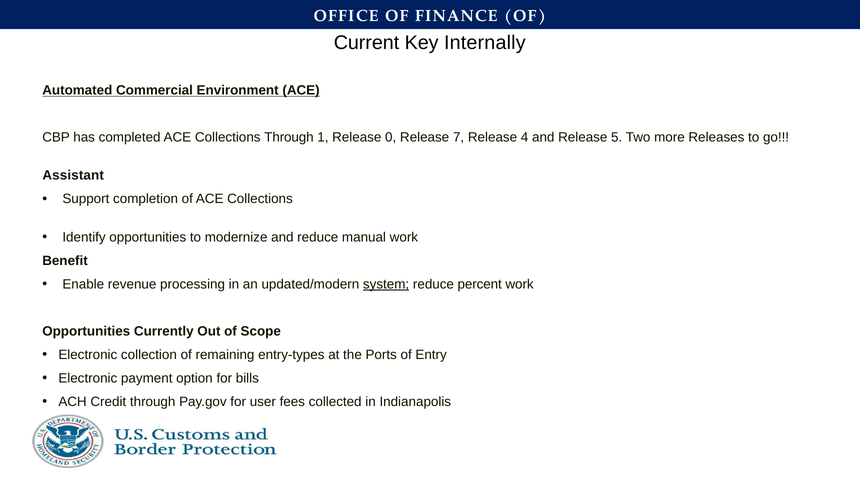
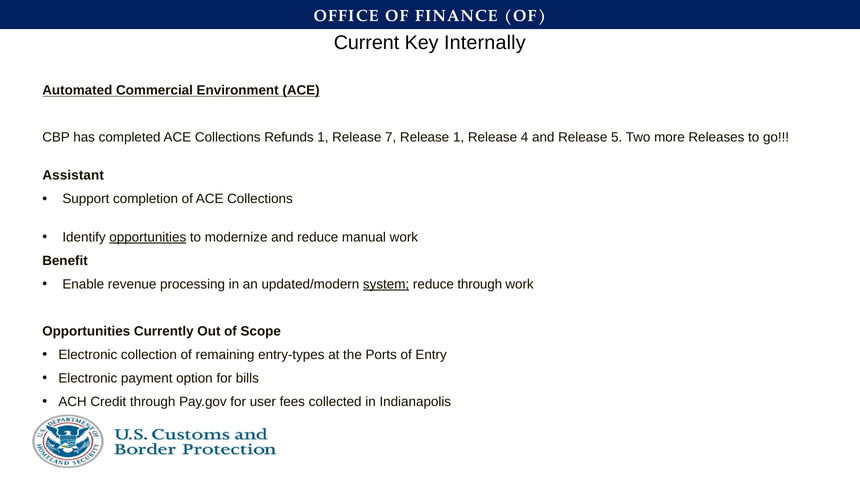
Collections Through: Through -> Refunds (289, 137)
0: 0 -> 7 (391, 137)
Release 7: 7 -> 1 (459, 137)
opportunities underline: none -> present (148, 237)
reduce percent: percent -> through (480, 284)
